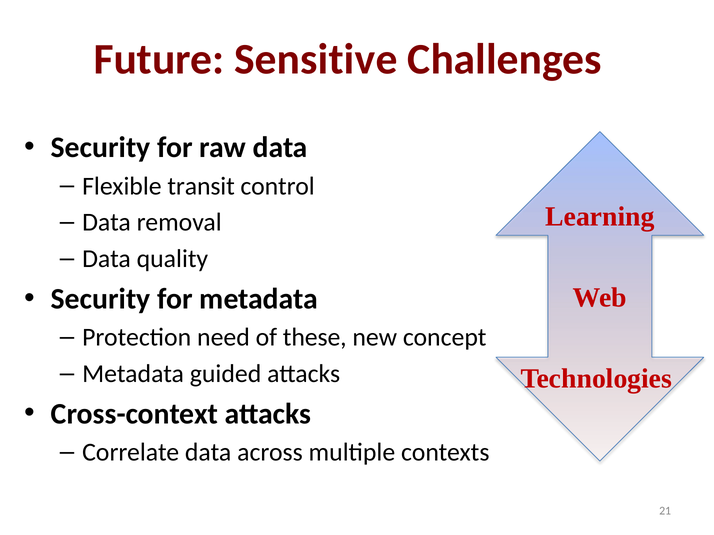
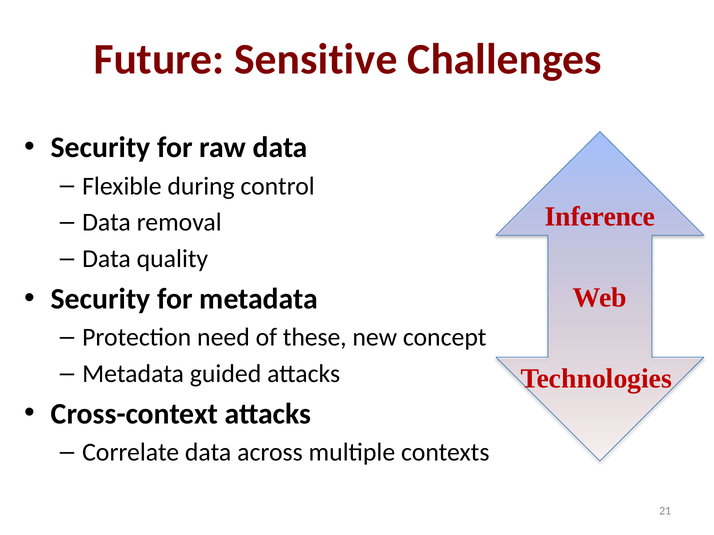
transit: transit -> during (201, 186)
Learning: Learning -> Inference (600, 217)
